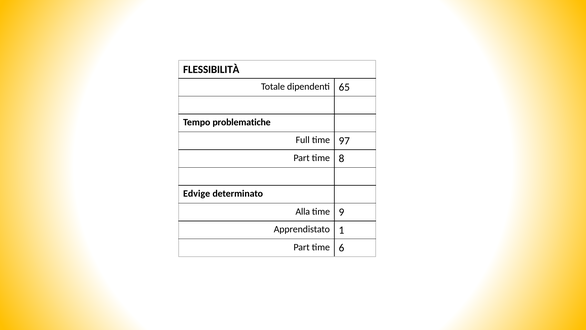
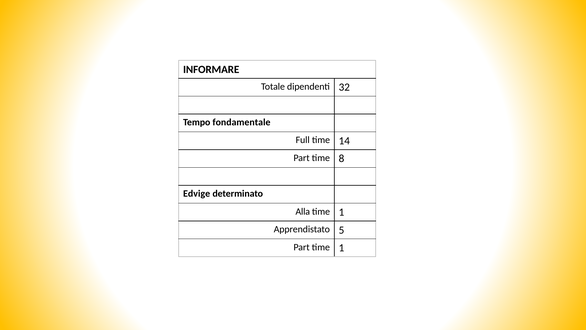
FLESSIBILITÀ: FLESSIBILITÀ -> INFORMARE (211, 69)
65: 65 -> 32 (344, 87)
problematiche: problematiche -> fondamentale (241, 122)
97: 97 -> 14 (344, 141)
9: 9 -> 1 (342, 212)
1: 1 -> 5 (342, 230)
Part time 6: 6 -> 1 (342, 248)
